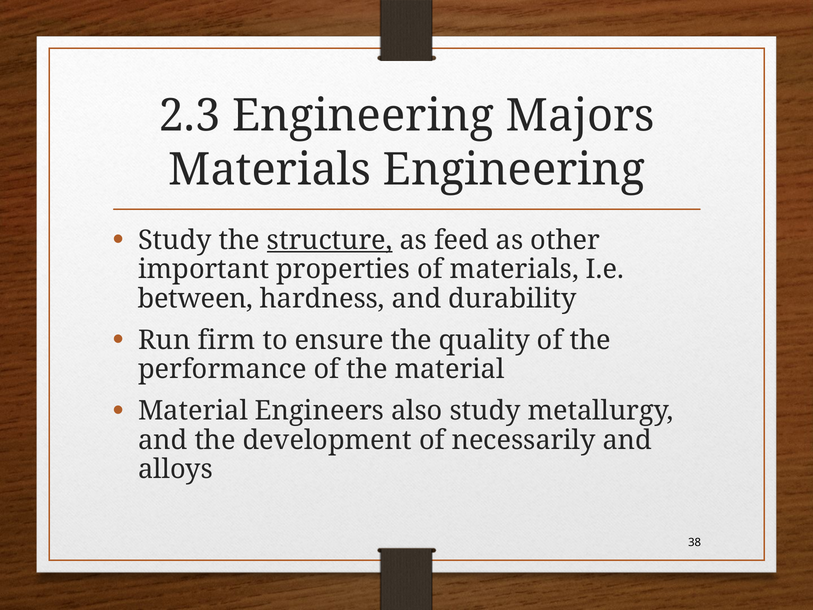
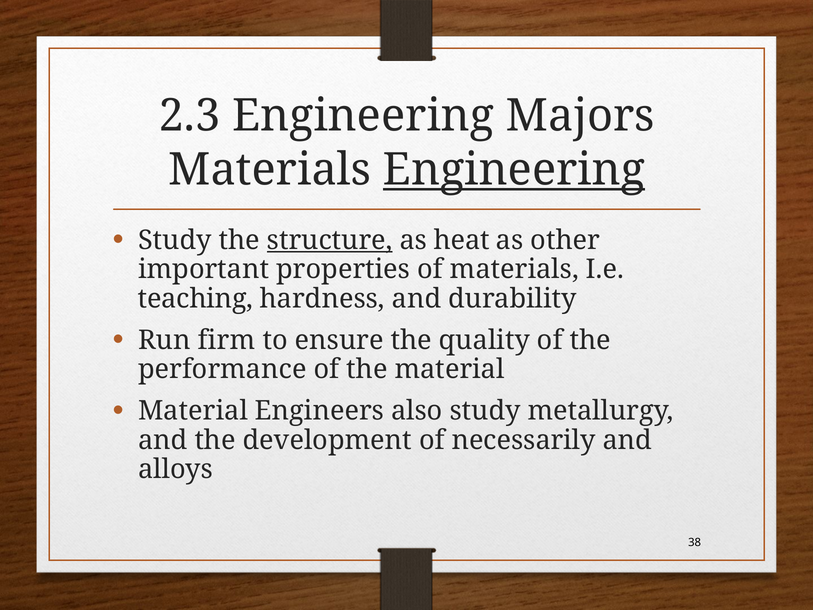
Engineering underline: none -> present (514, 170)
feed: feed -> heat (462, 240)
between: between -> teaching (196, 299)
